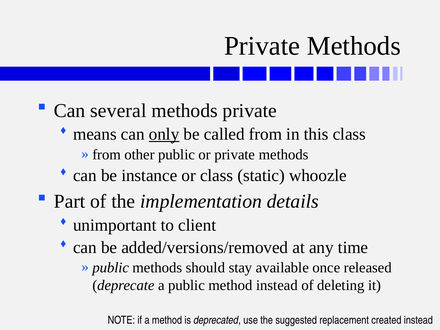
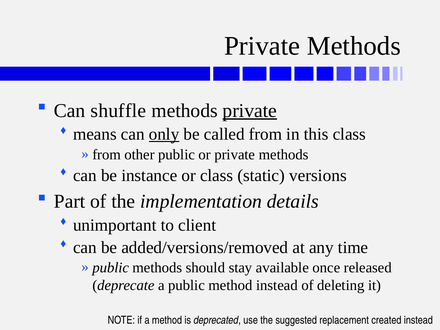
several: several -> shuffle (118, 111)
private underline: none -> present (250, 111)
whoozle: whoozle -> versions (318, 175)
